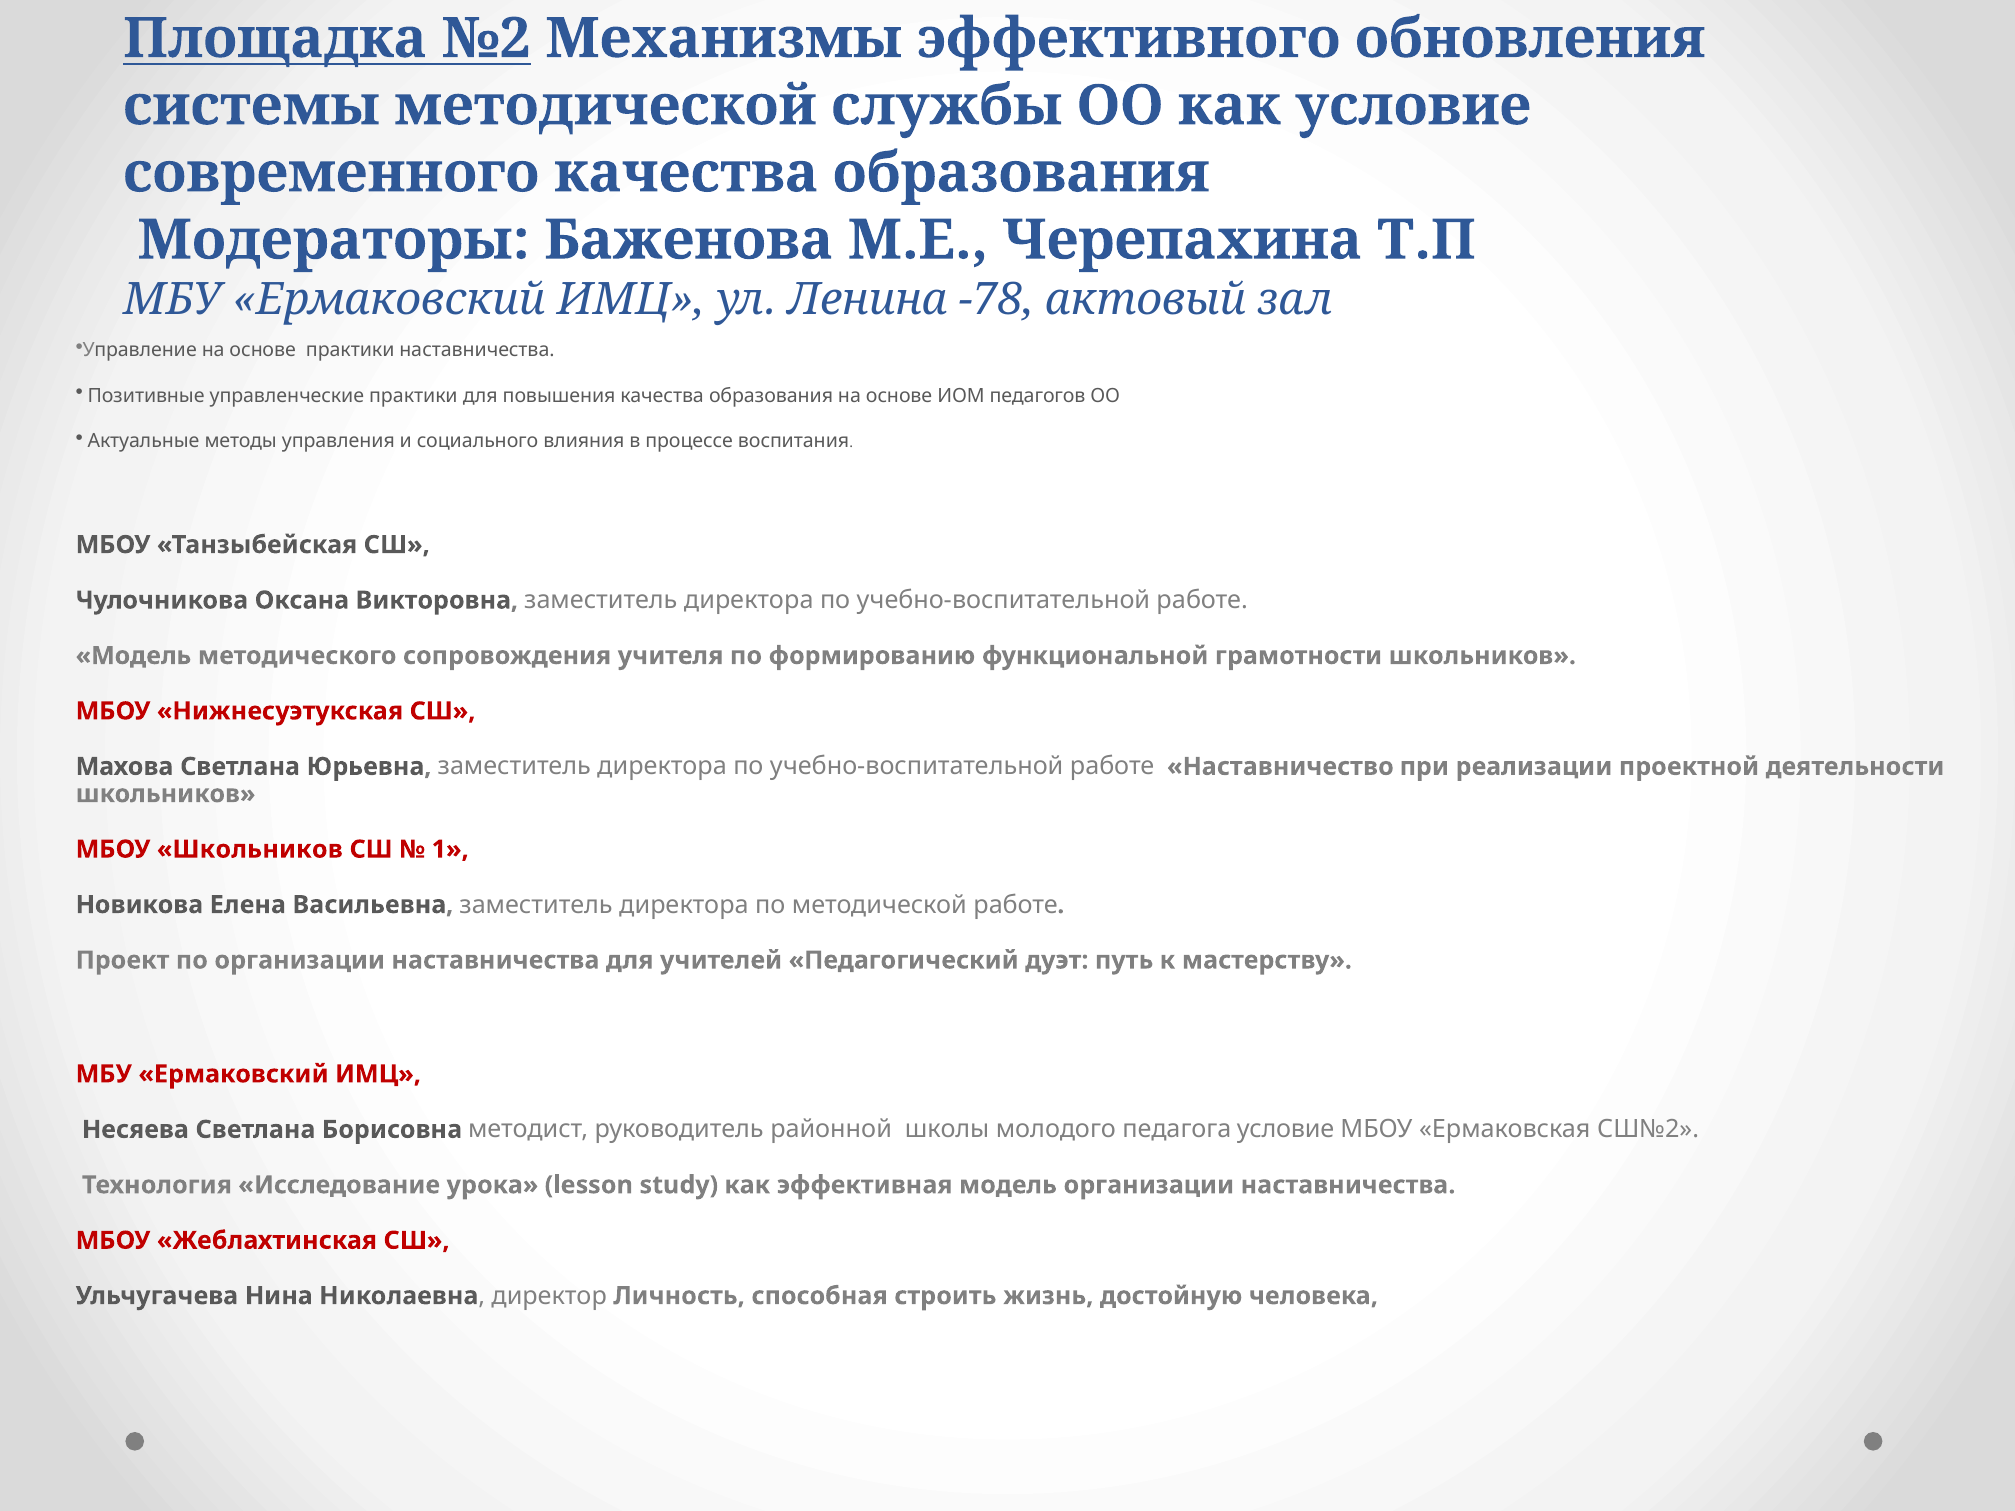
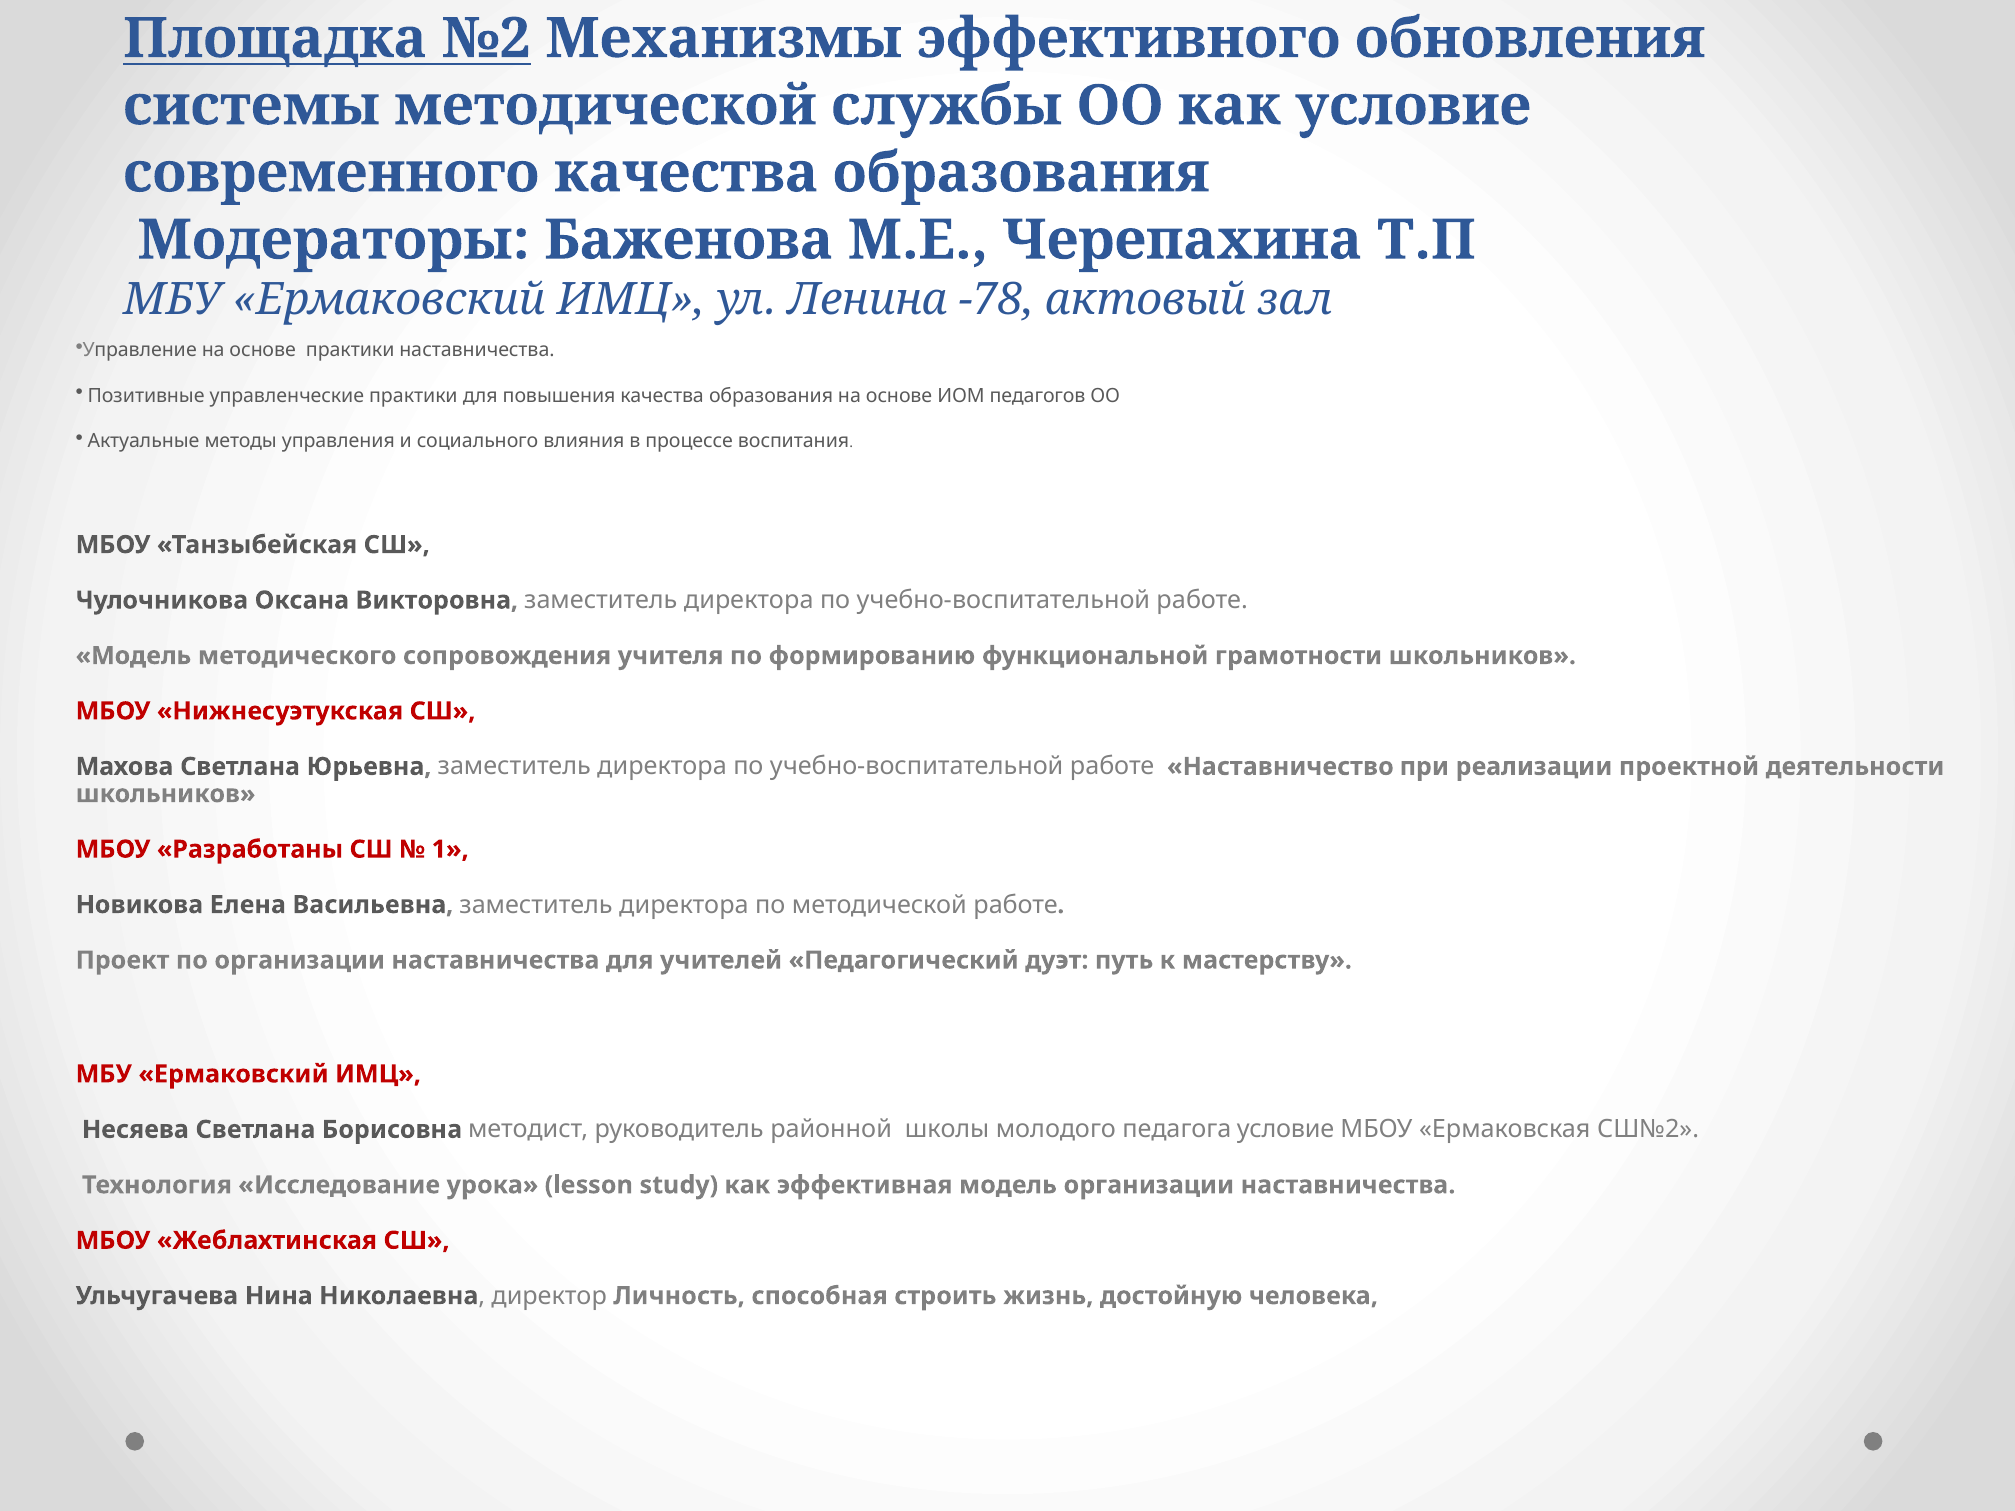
МБОУ Школьников: Школьников -> Разработаны (250, 849)
